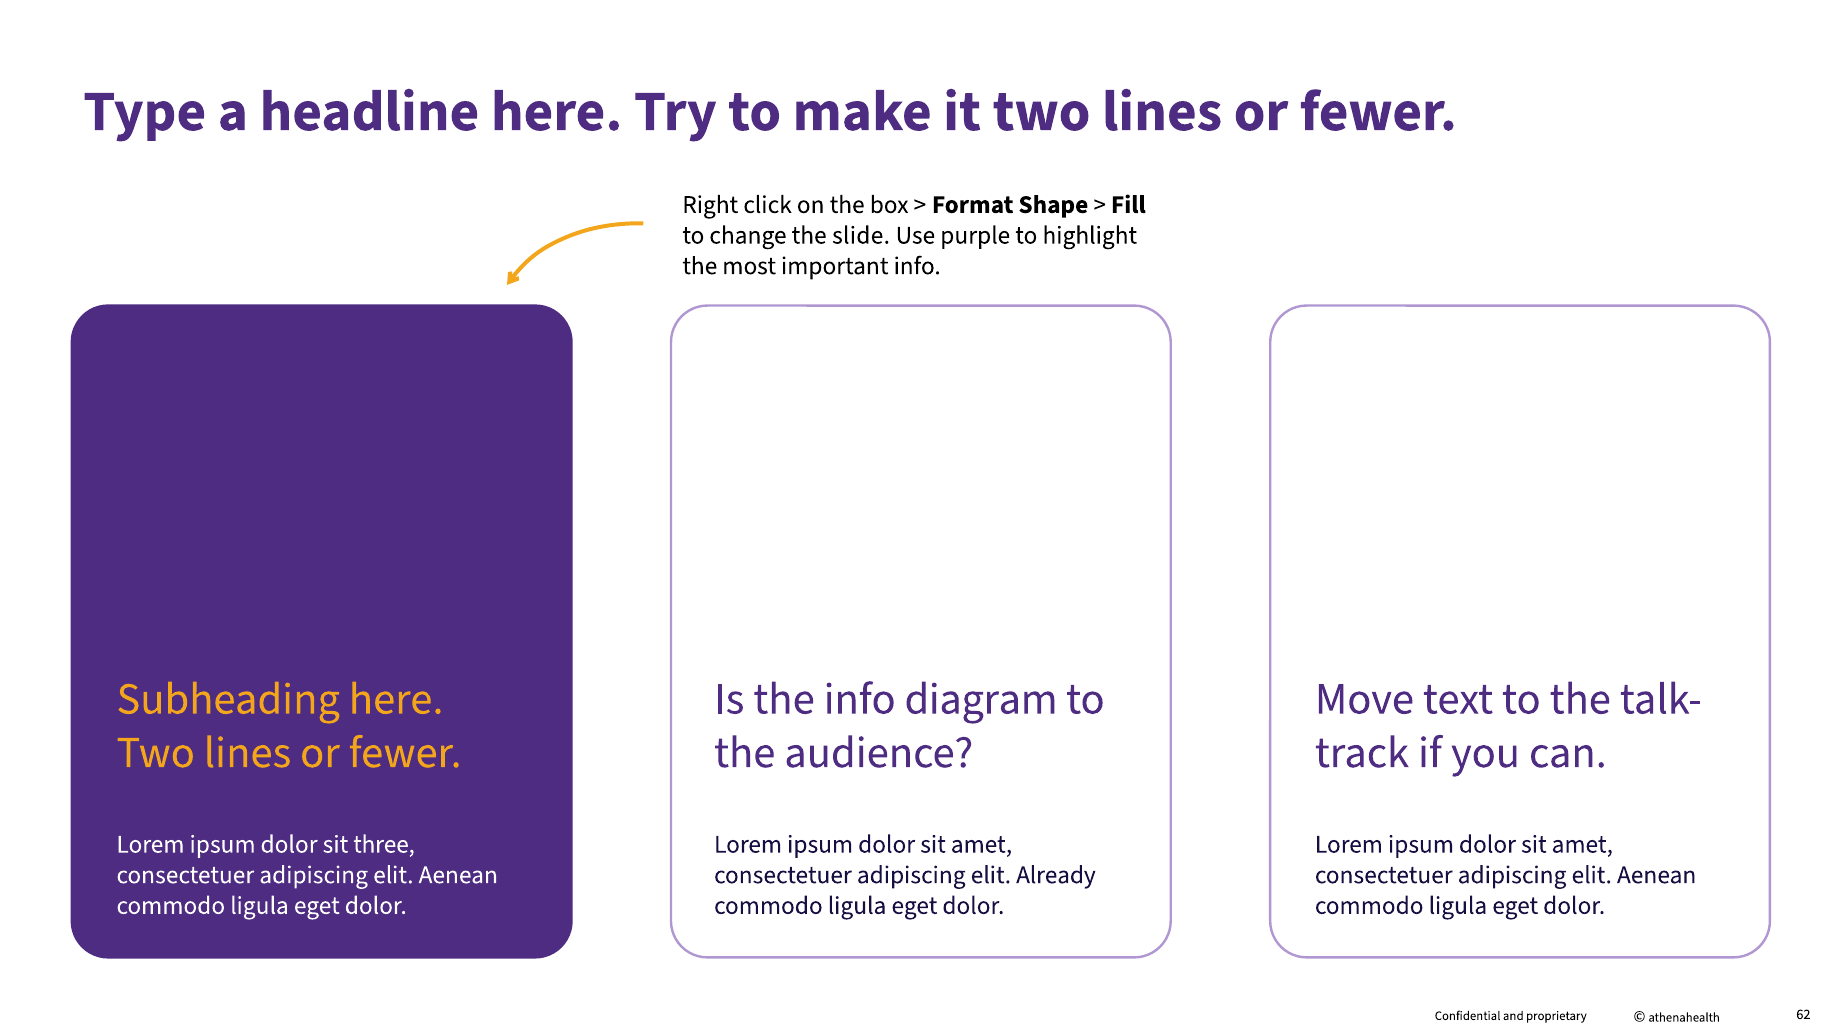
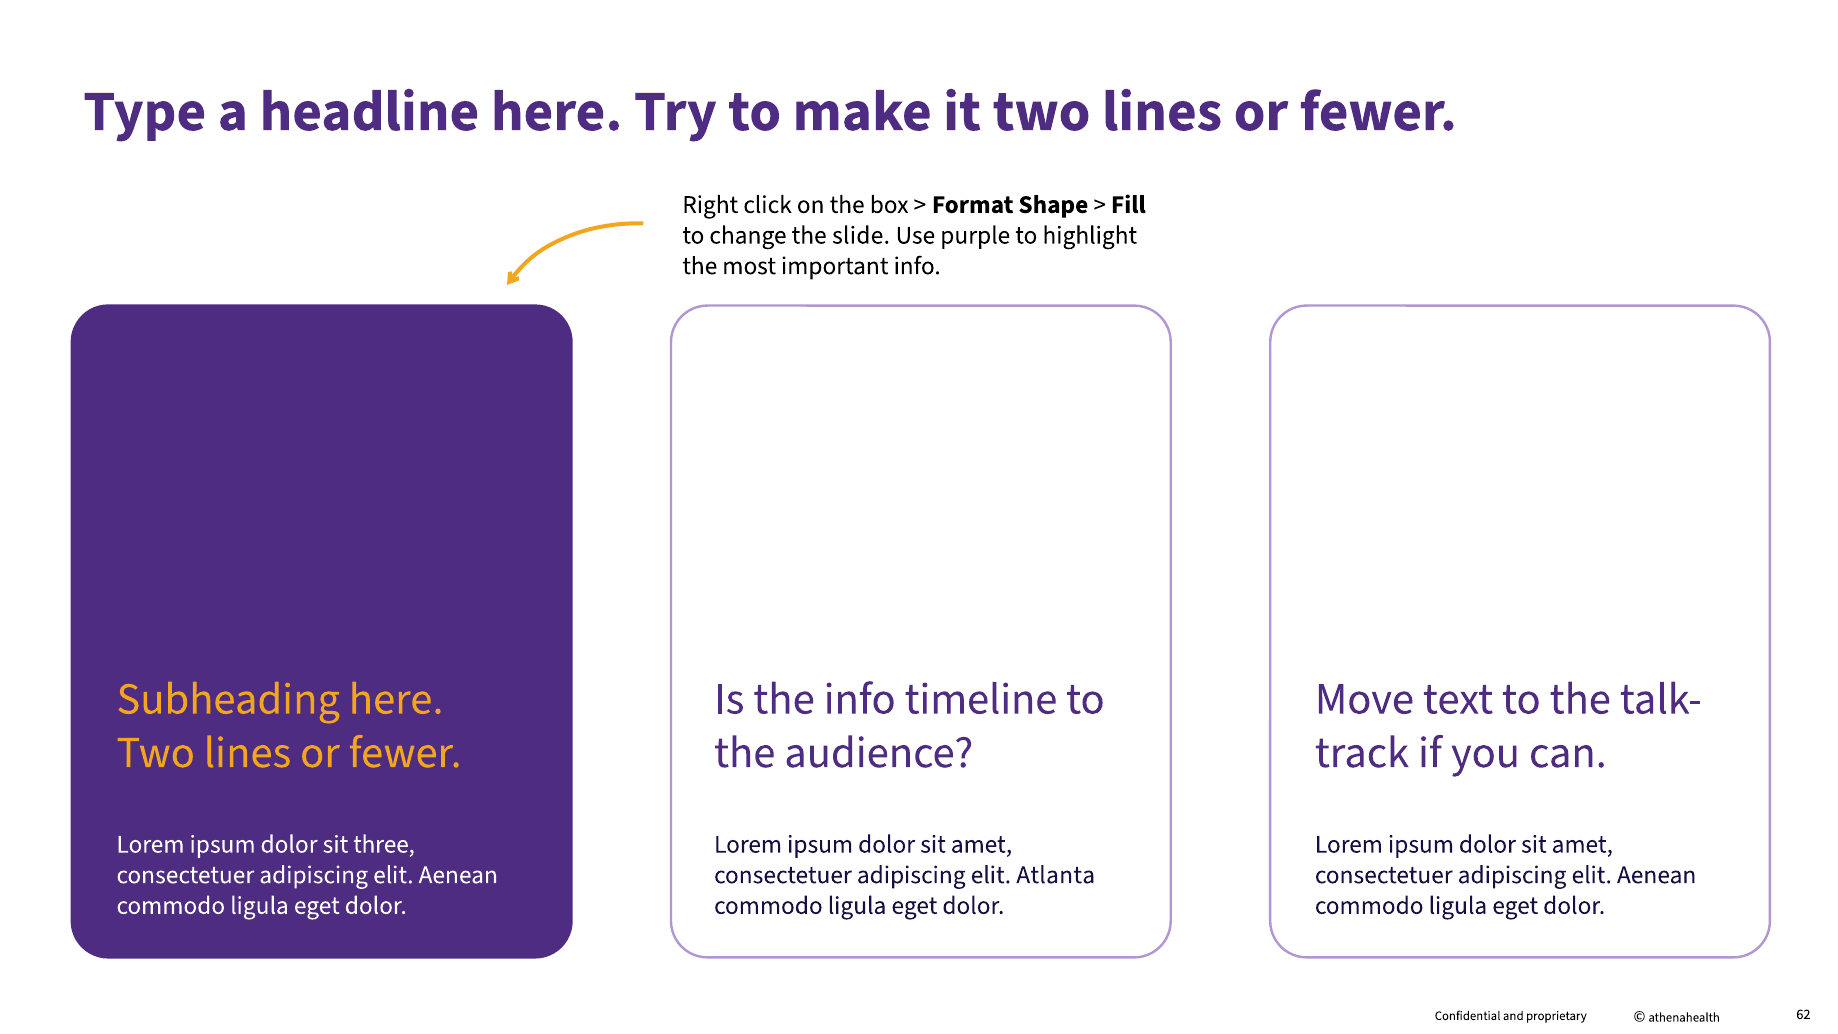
diagram: diagram -> timeline (981, 699)
Already: Already -> Atlanta (1056, 875)
